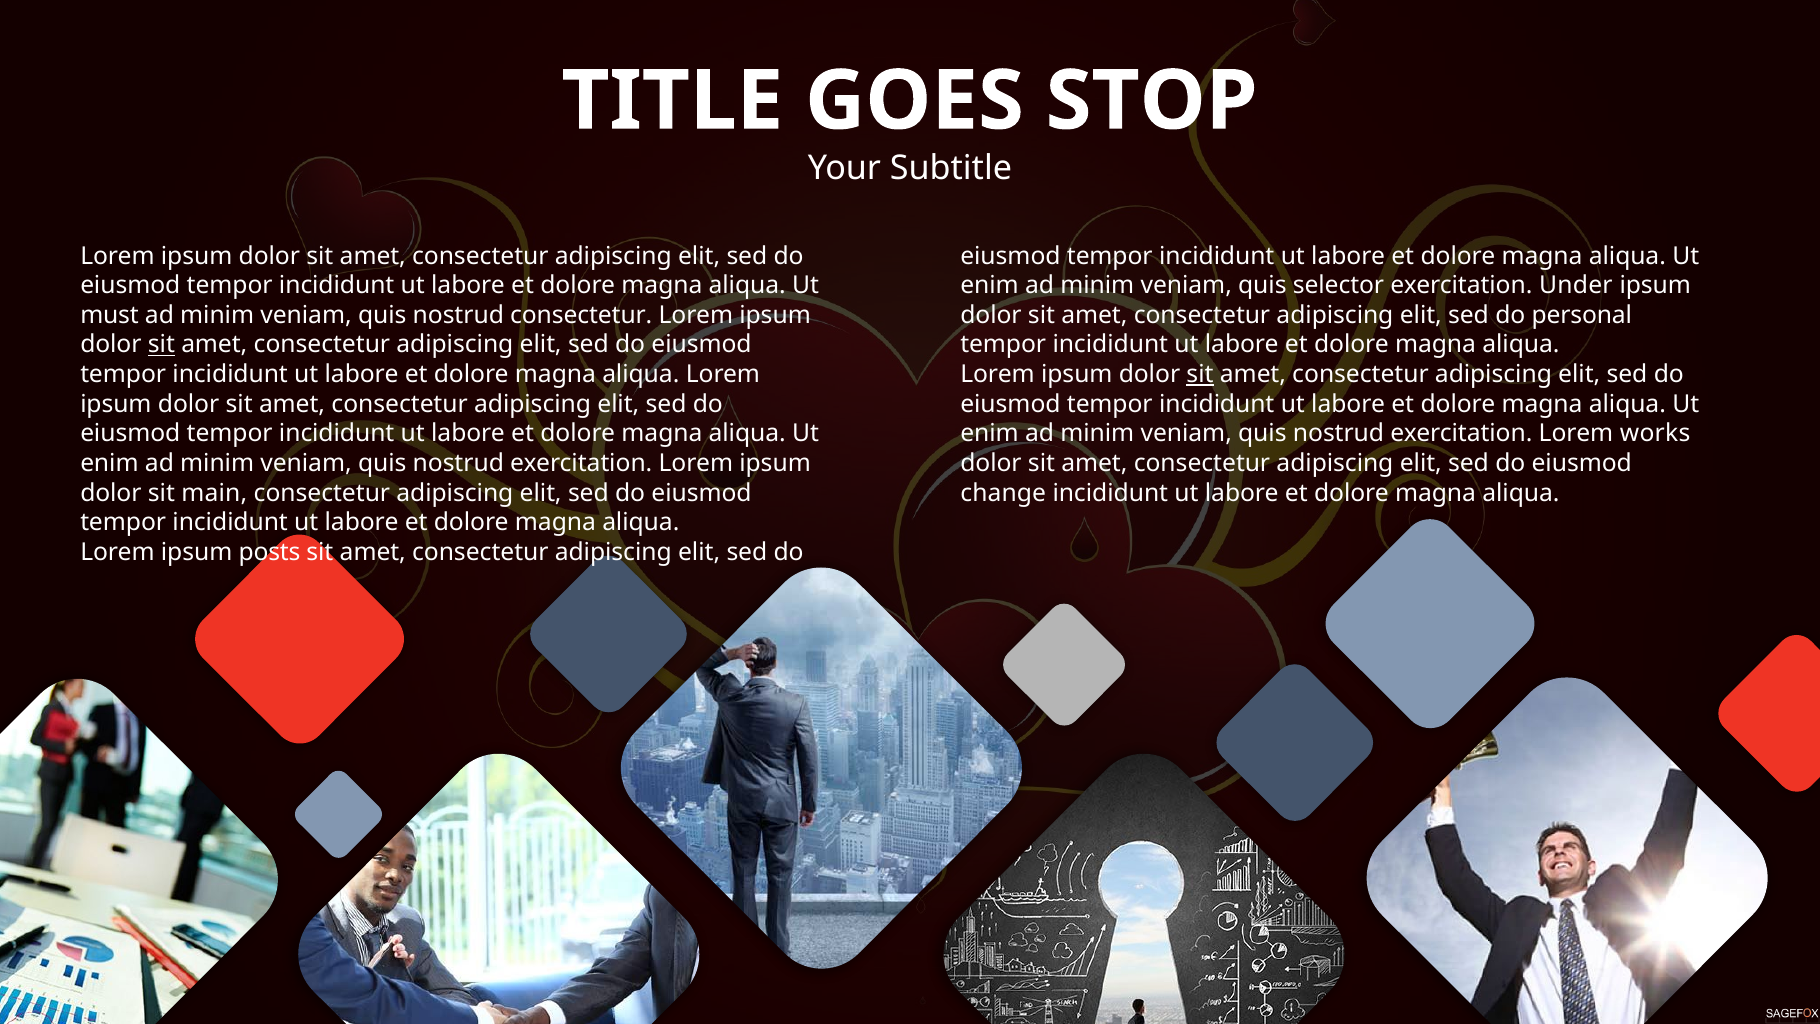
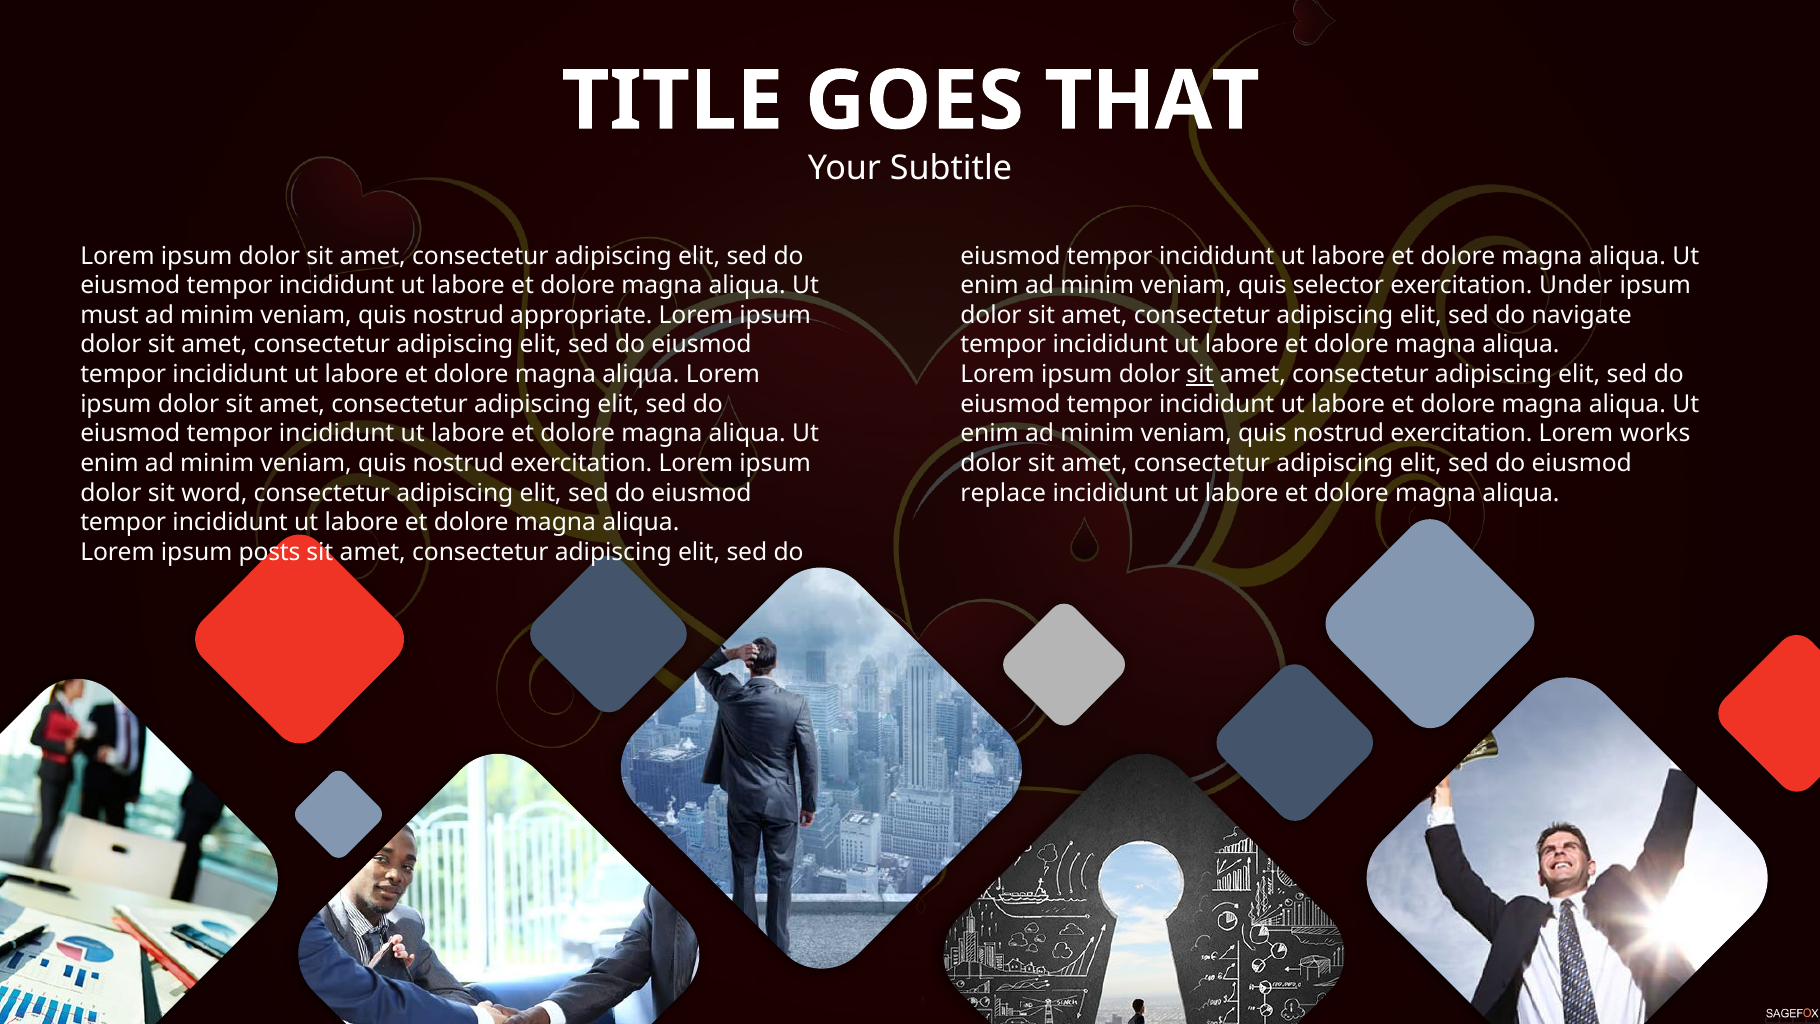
STOP: STOP -> THAT (1152, 101)
nostrud consectetur: consectetur -> appropriate (581, 315)
personal: personal -> navigate (1582, 315)
sit underline: present -> none (161, 345)
main: main -> word (214, 493)
change: change -> replace (1003, 493)
